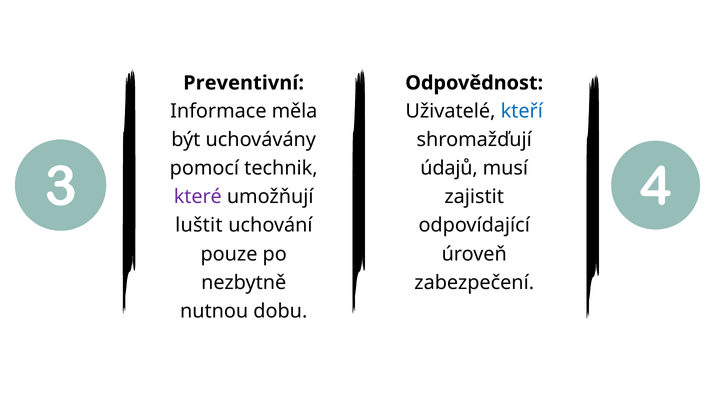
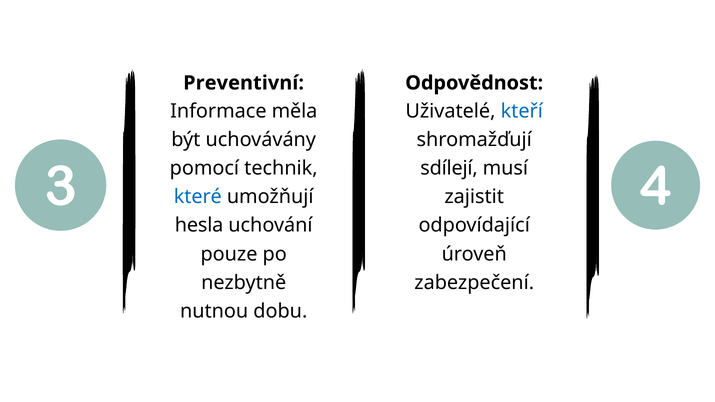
údajů: údajů -> sdílejí (449, 169)
které colour: purple -> blue (198, 197)
luštit: luštit -> hesla (199, 226)
